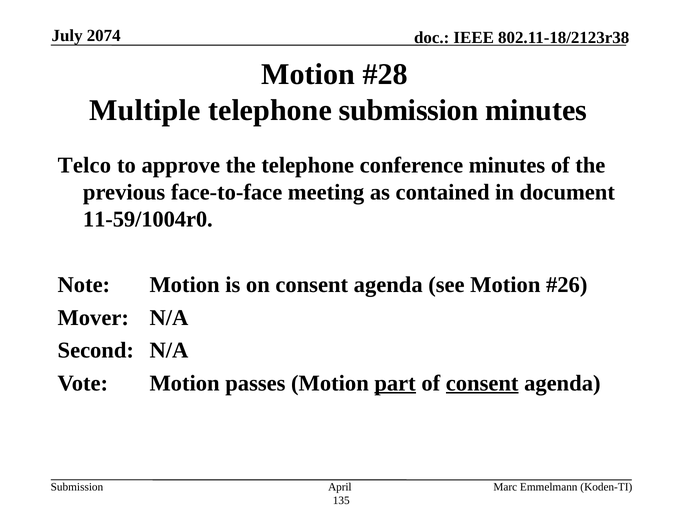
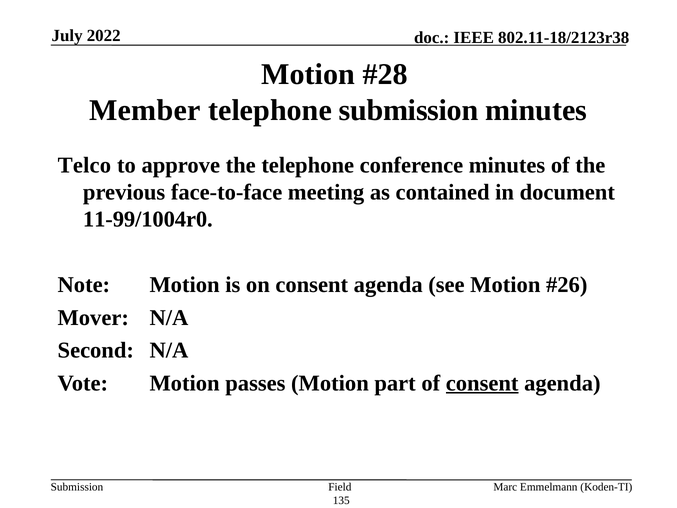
2074: 2074 -> 2022 (104, 36)
Multiple: Multiple -> Member (145, 110)
11-59/1004r0: 11-59/1004r0 -> 11-99/1004r0 (148, 219)
part underline: present -> none (395, 383)
April: April -> Field (340, 487)
